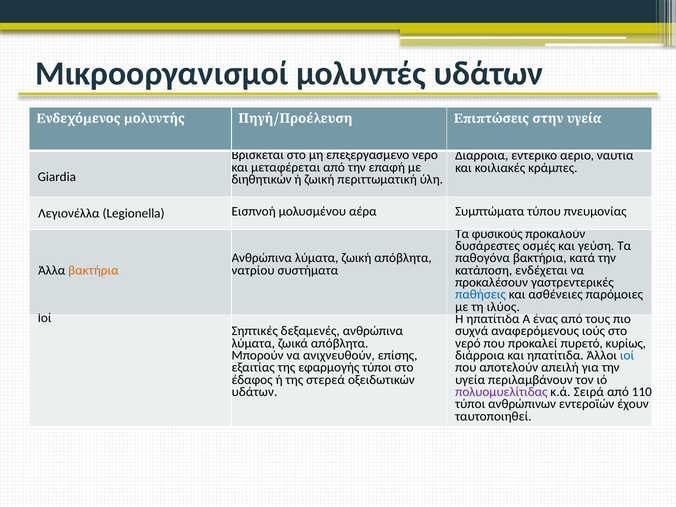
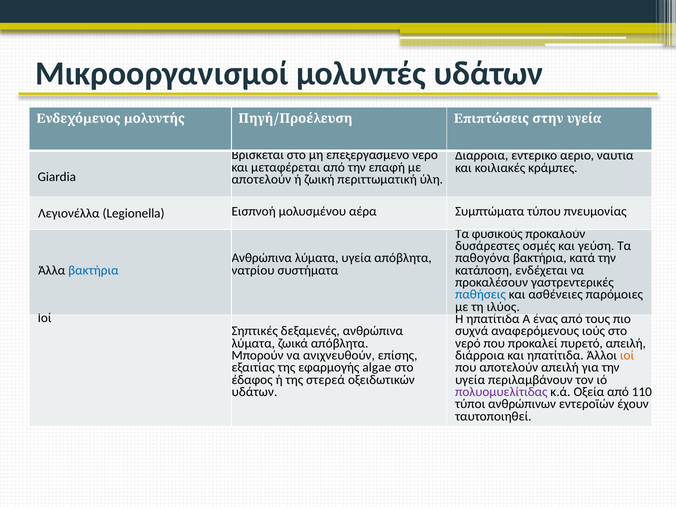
διηθητικών: διηθητικών -> αποτελούν (261, 179)
λύματα ζωική: ζωική -> υγεία (356, 258)
βακτήρια colour: orange -> blue (93, 270)
πυρετό κυρίως: κυρίως -> απειλή (626, 343)
ιοί colour: blue -> orange (627, 355)
εφαρμογής τύποι: τύποι -> algae (377, 368)
Σειρά: Σειρά -> Οξεία (589, 392)
